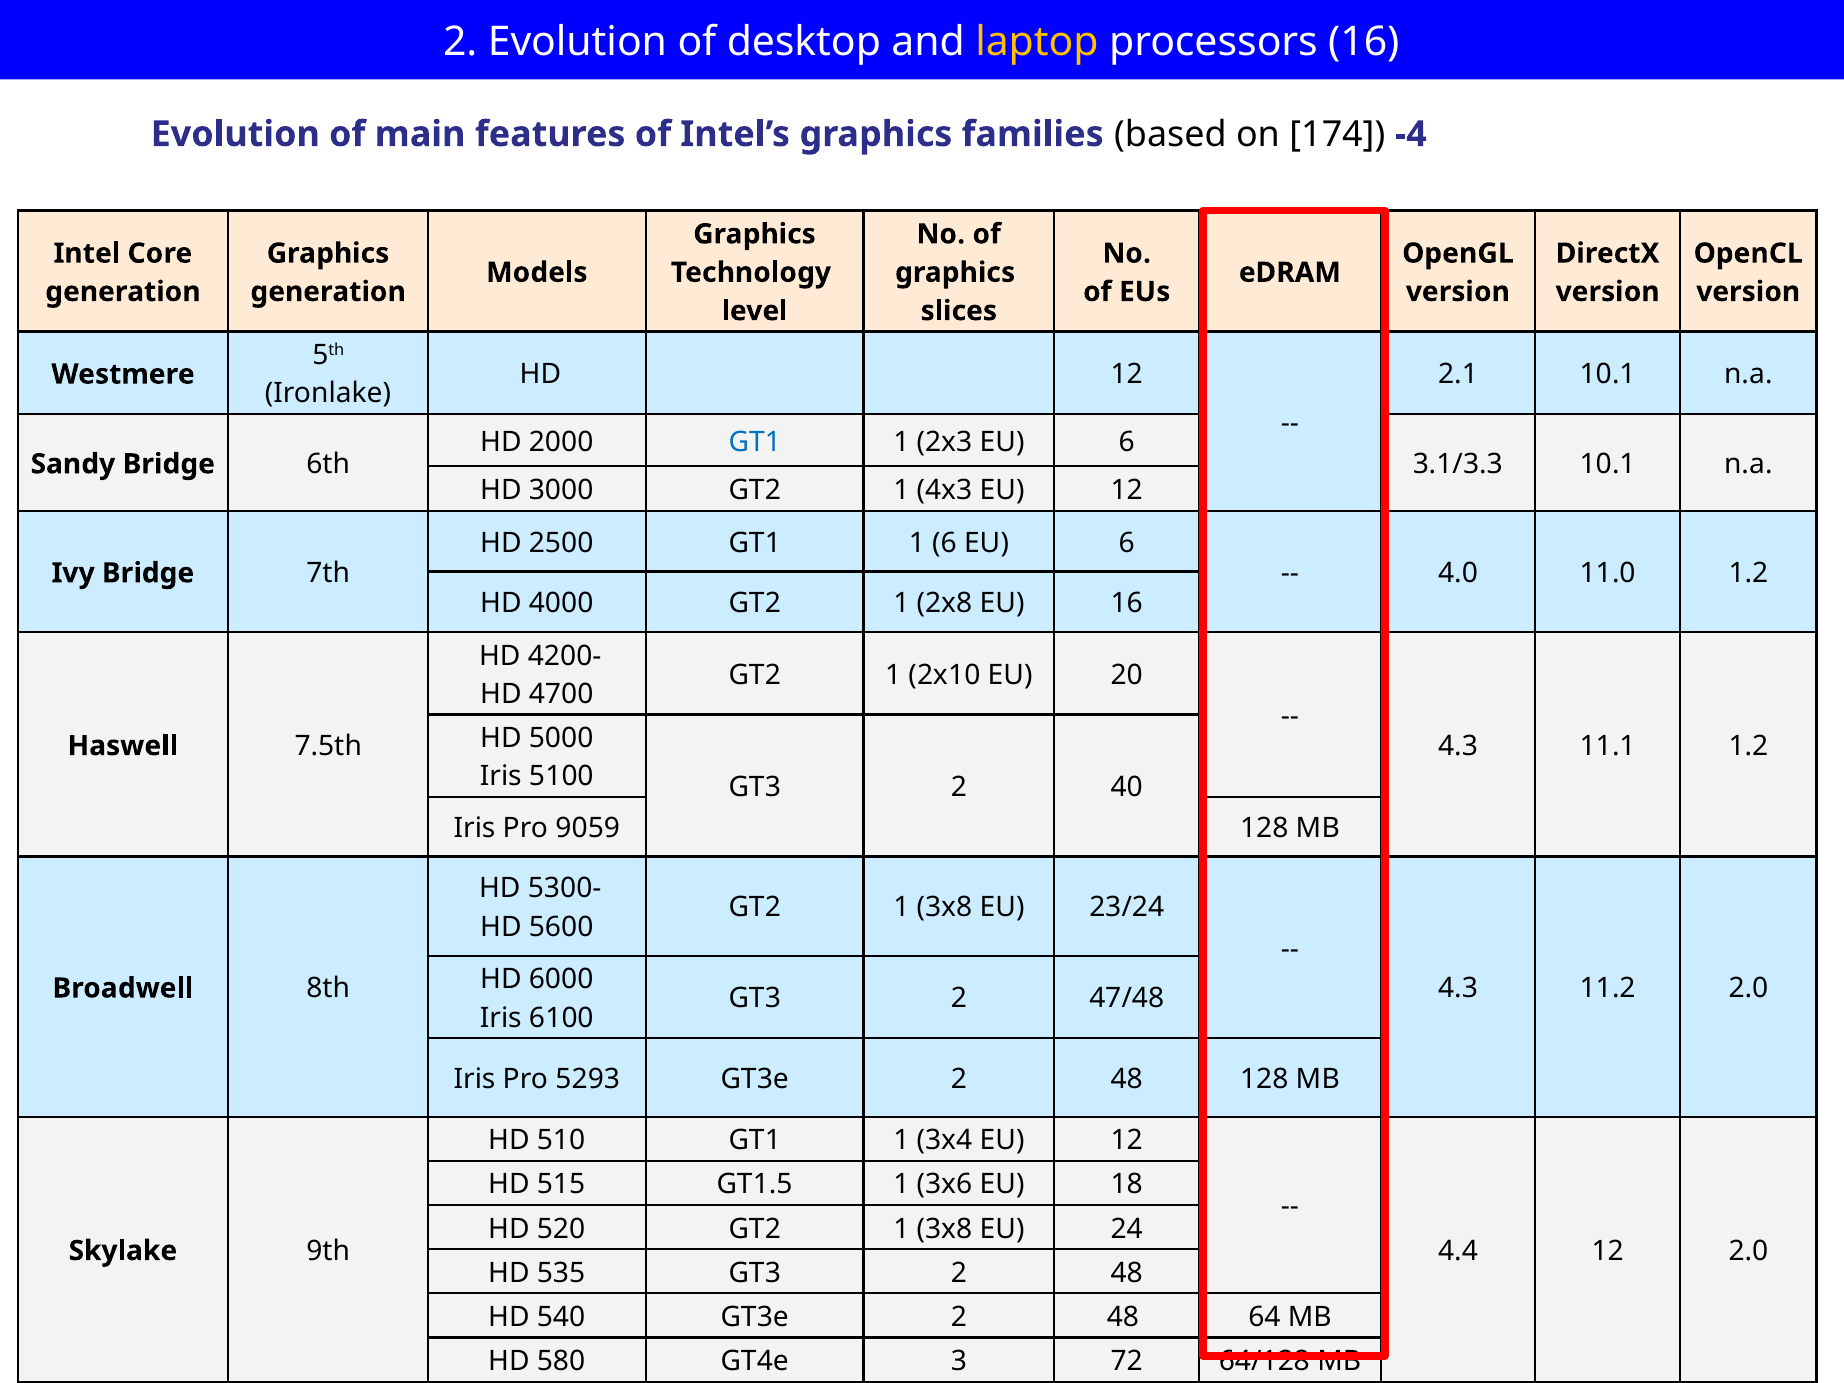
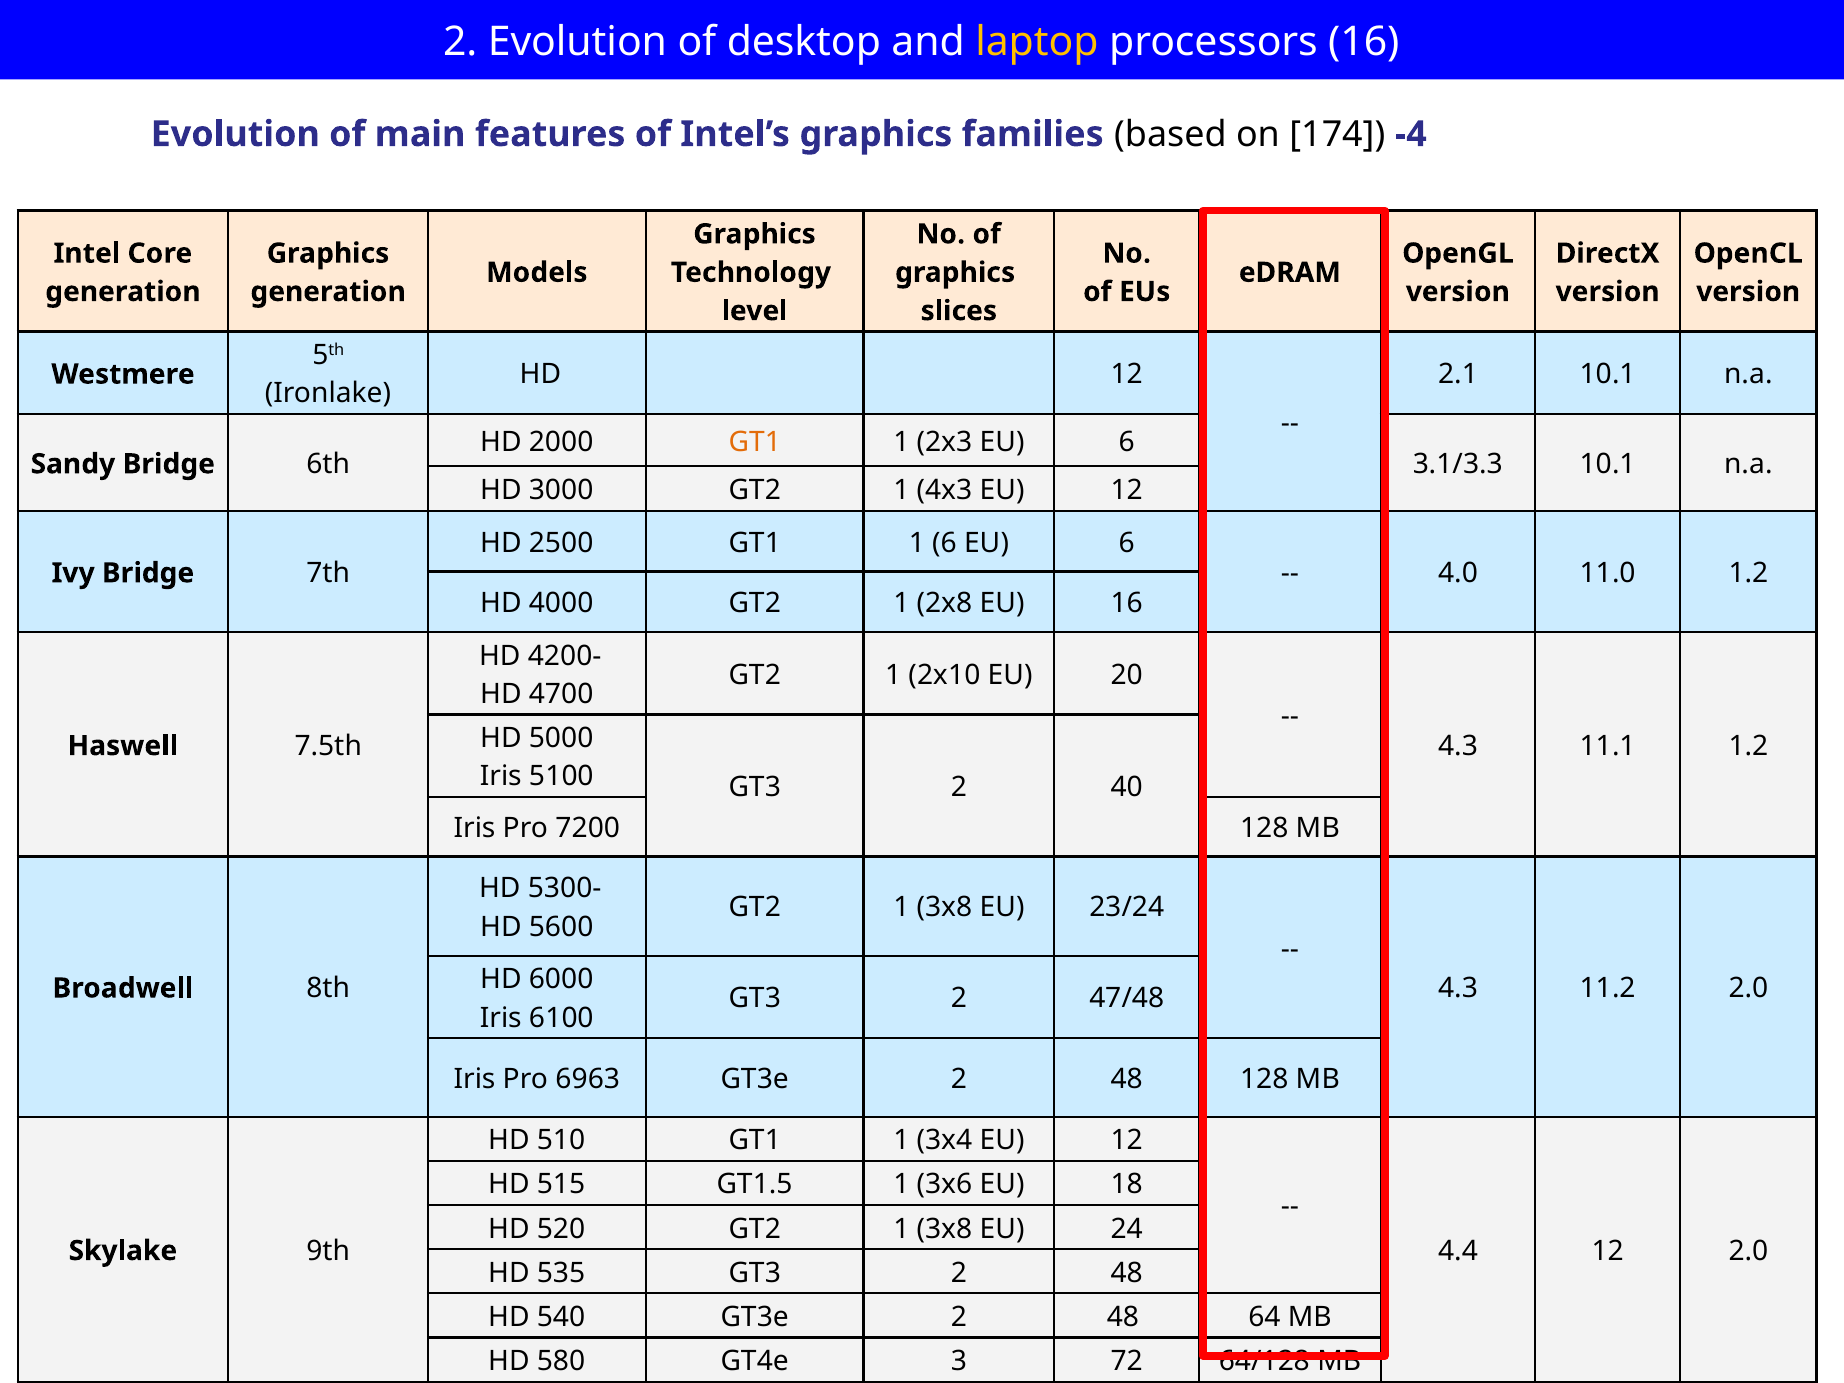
GT1 colour: blue -> orange (755, 442)
9059: 9059 -> 7200 (588, 828)
5293: 5293 -> 6963 (588, 1079)
